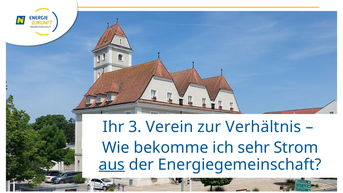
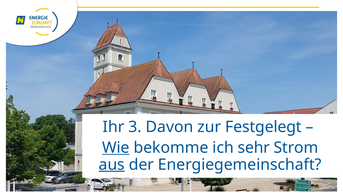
Verein: Verein -> Davon (169, 127)
Verhältnis: Verhältnis -> Festgelegt (263, 127)
Wie underline: none -> present (116, 148)
